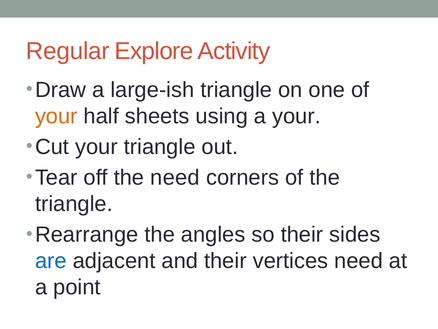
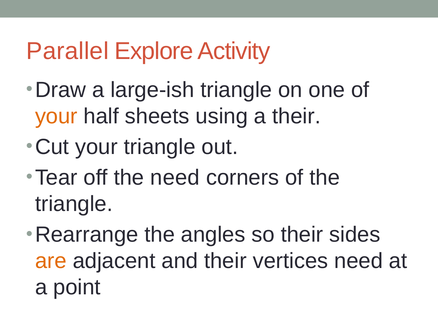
Regular: Regular -> Parallel (68, 51)
a your: your -> their (296, 116)
are colour: blue -> orange (51, 261)
